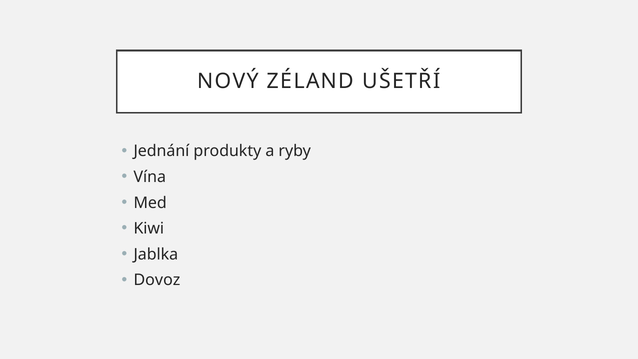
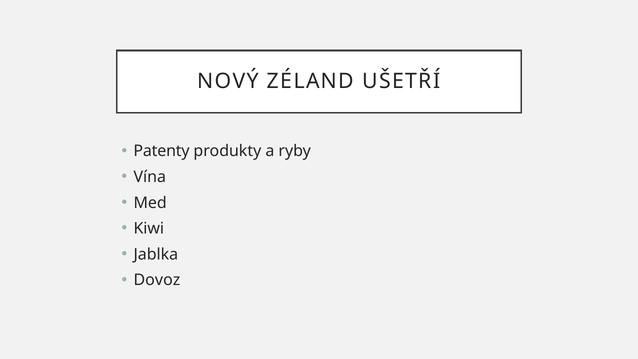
Jednání: Jednání -> Patenty (161, 151)
